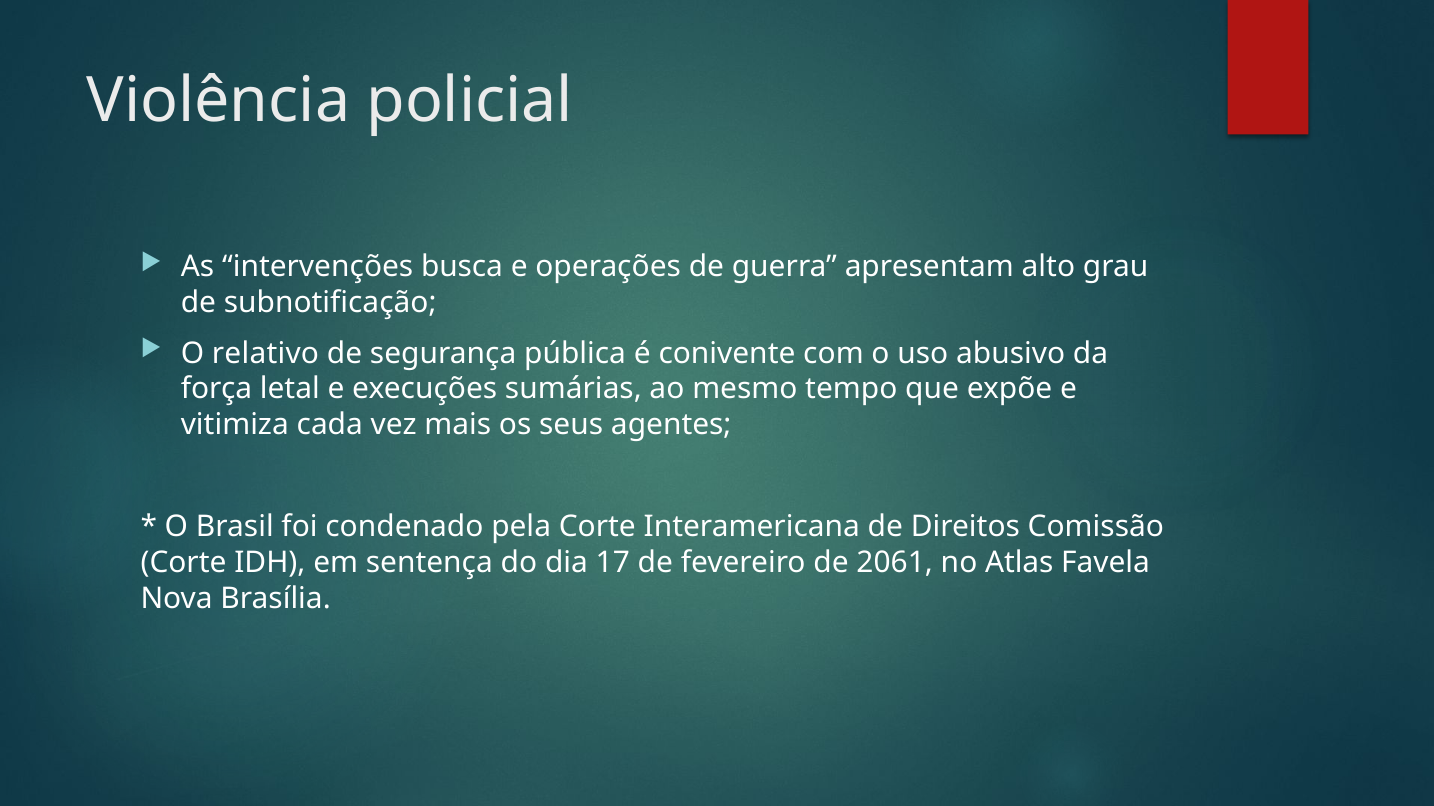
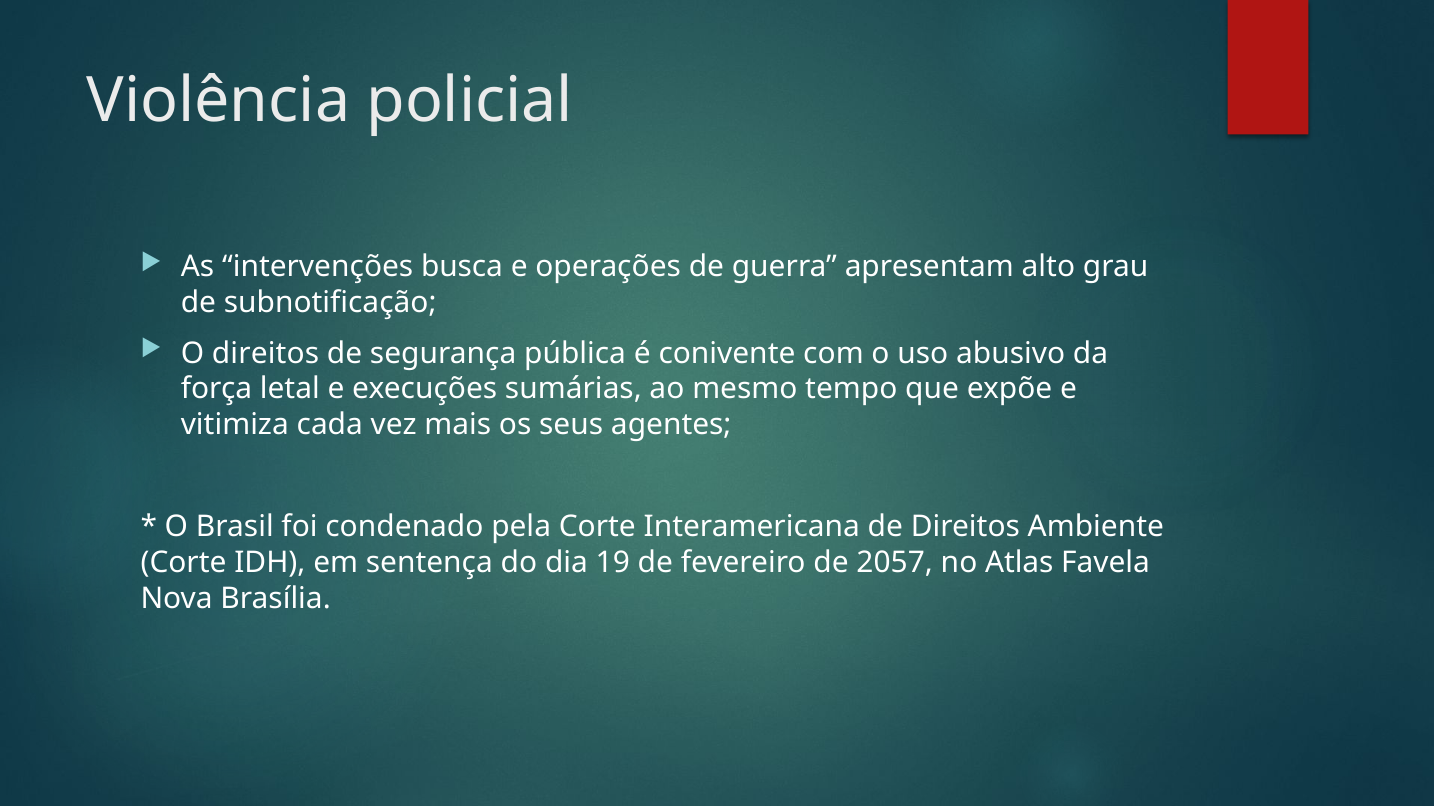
O relativo: relativo -> direitos (266, 354)
Comissão: Comissão -> Ambiente (1096, 527)
17: 17 -> 19 (613, 563)
2061: 2061 -> 2057 (895, 563)
